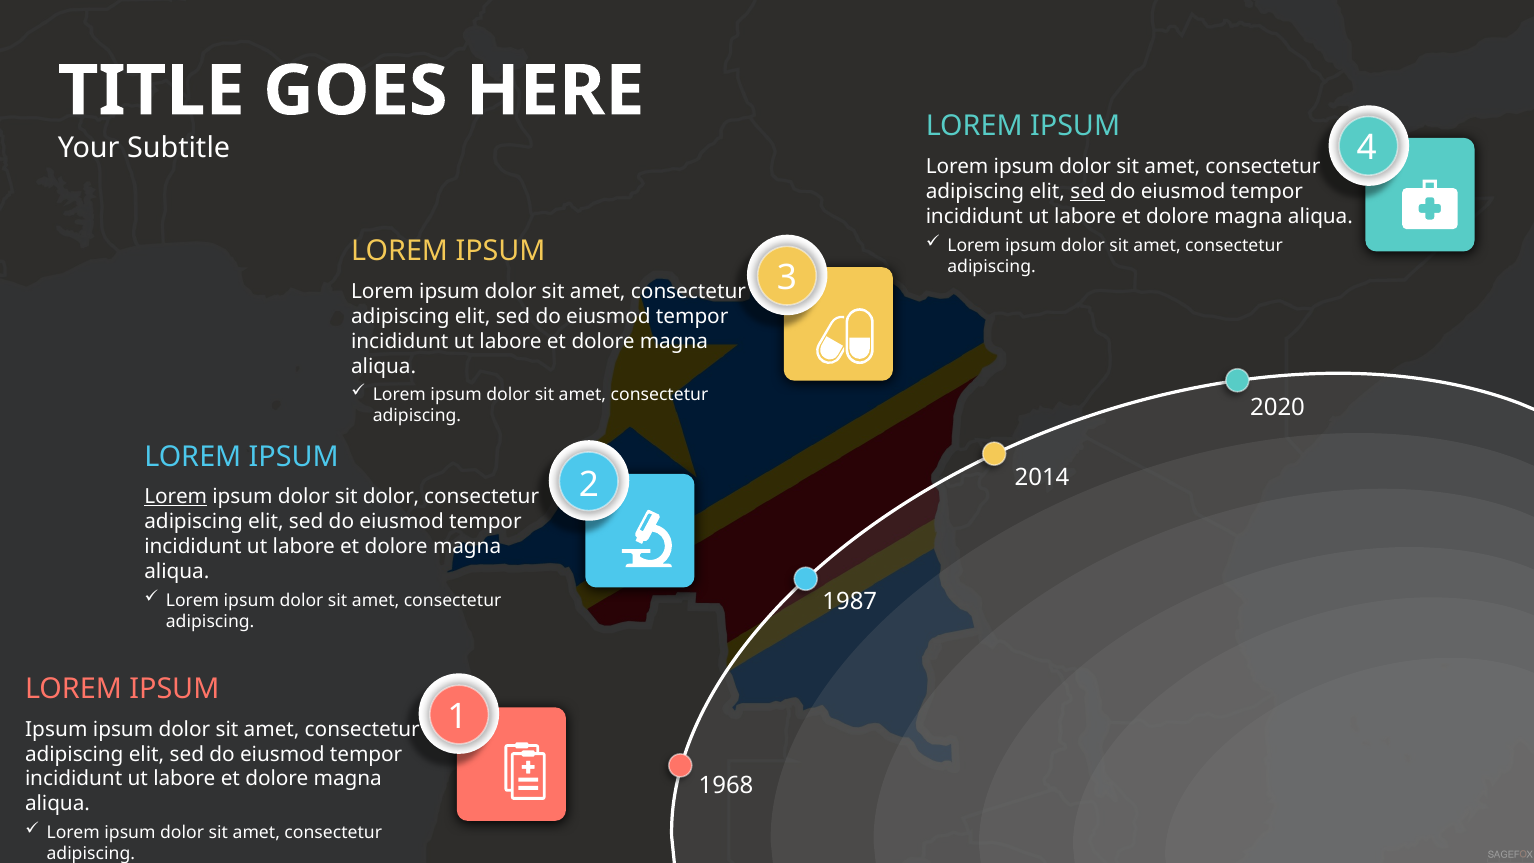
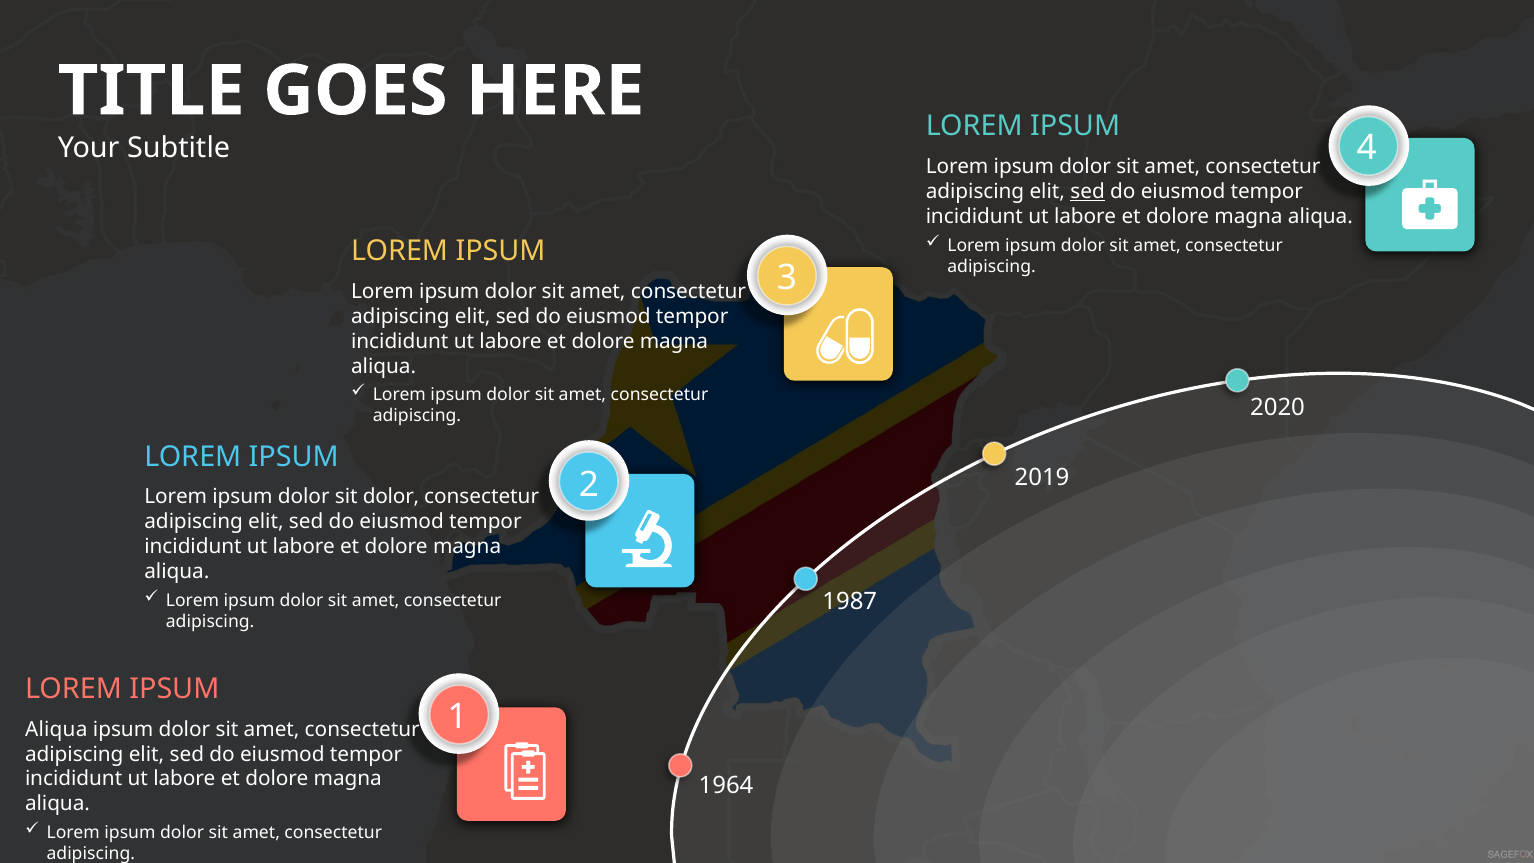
2014: 2014 -> 2019 (1042, 477)
Lorem underline: present -> none (176, 497)
Ipsum: Ipsum -> Aliqua (56, 729)
1968: 1968 -> 1964 (726, 785)
